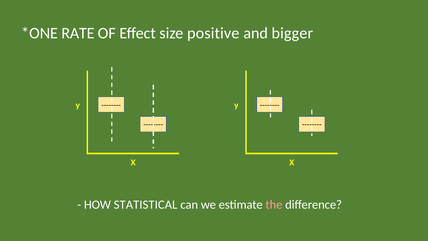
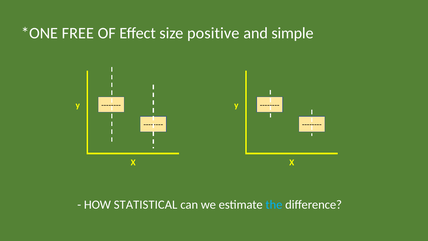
RATE: RATE -> FREE (78, 33)
bigger: bigger -> simple (292, 33)
the colour: pink -> light blue (274, 204)
